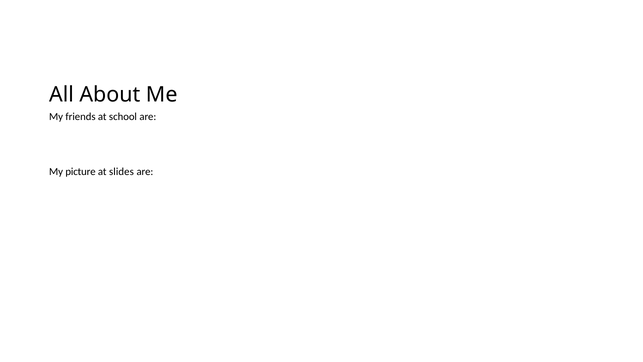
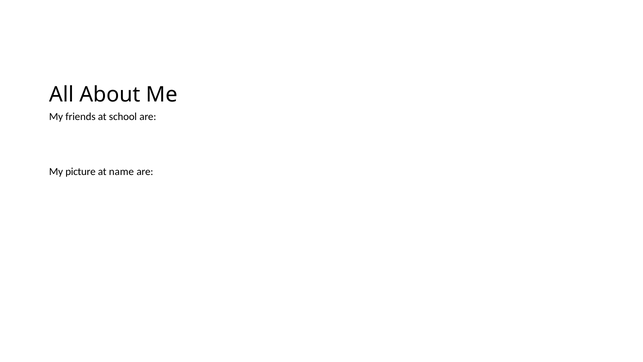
slides: slides -> name (121, 171)
